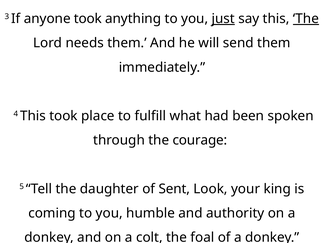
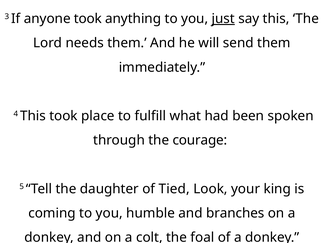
The underline: present -> none (306, 19)
Sent: Sent -> Tied (174, 189)
authority: authority -> branches (235, 213)
